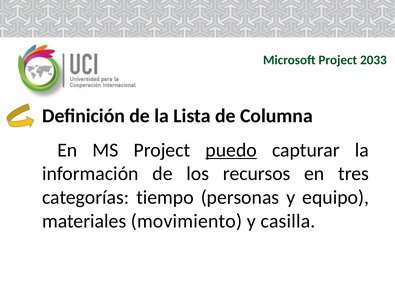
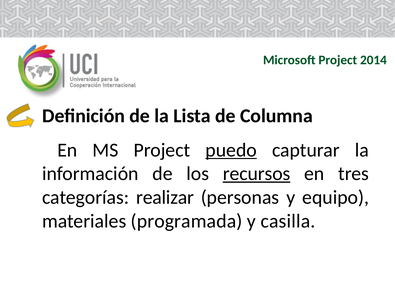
2033: 2033 -> 2014 (373, 60)
recursos underline: none -> present (257, 174)
tiempo: tiempo -> realizar (165, 198)
movimiento: movimiento -> programada (187, 221)
